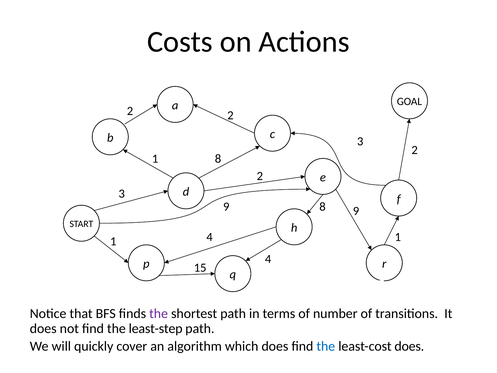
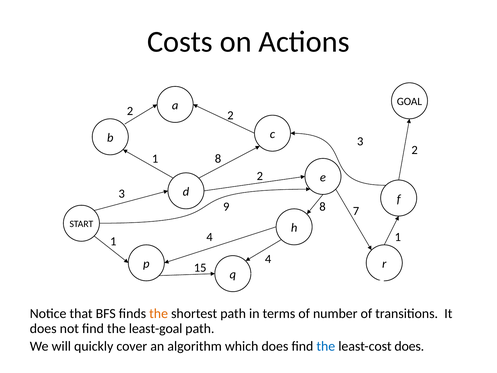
9 9: 9 -> 7 (356, 211)
the colour: purple -> orange (159, 313)
least-step: least-step -> least-goal (156, 328)
